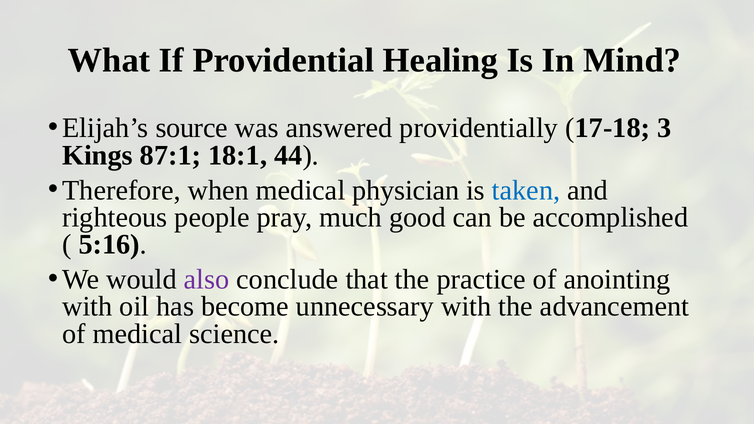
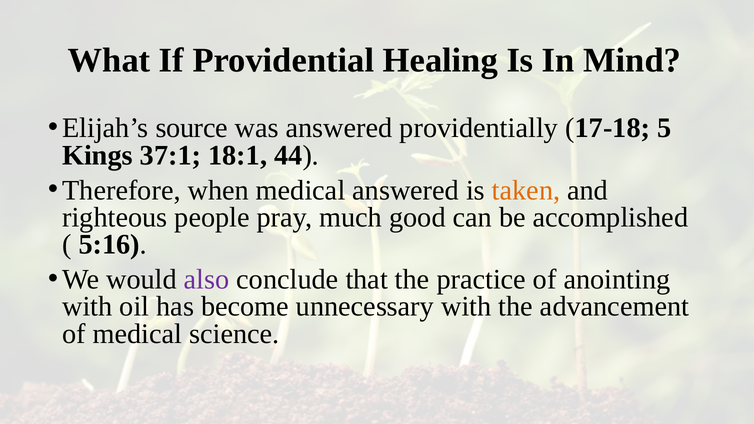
3: 3 -> 5 (664, 128)
87:1: 87:1 -> 37:1 (171, 155)
medical physician: physician -> answered (406, 190)
taken colour: blue -> orange (526, 190)
